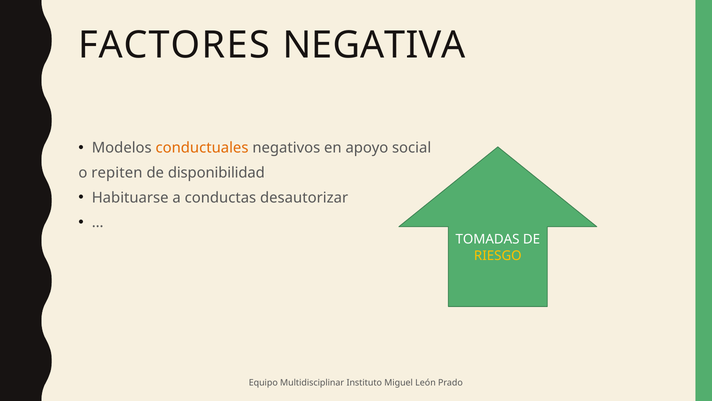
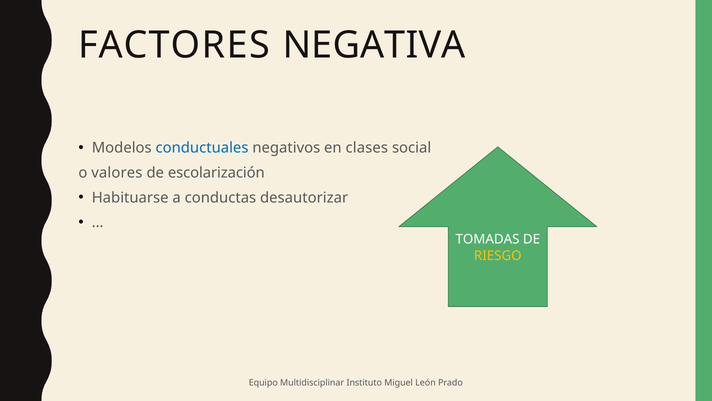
conductuales colour: orange -> blue (202, 148)
apoyo: apoyo -> clases (367, 148)
repiten: repiten -> valores (117, 173)
disponibilidad: disponibilidad -> escolarización (216, 173)
